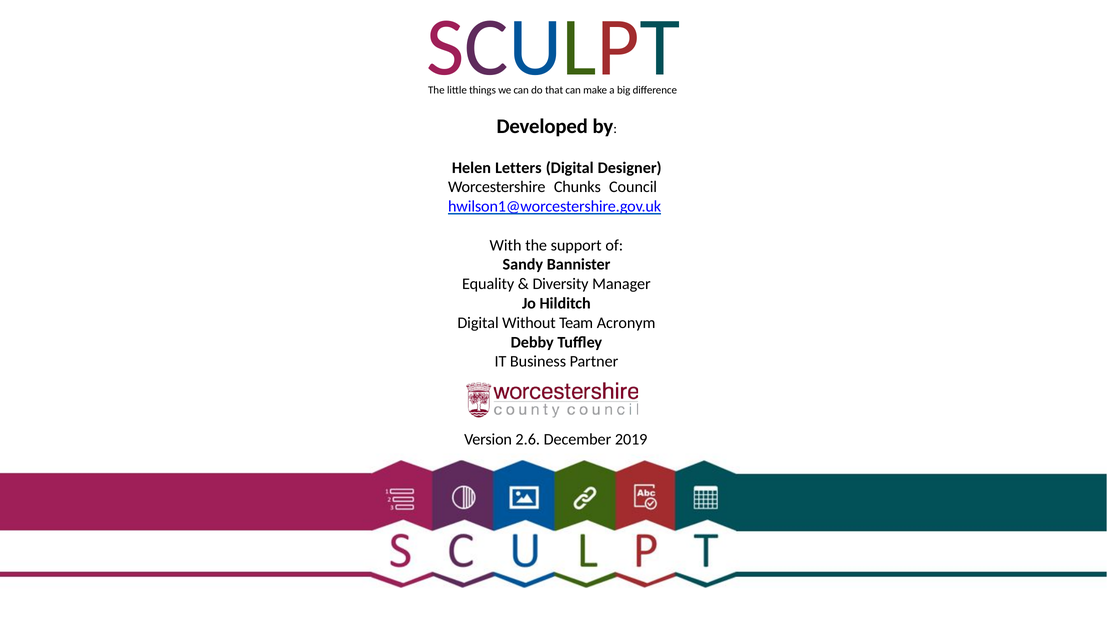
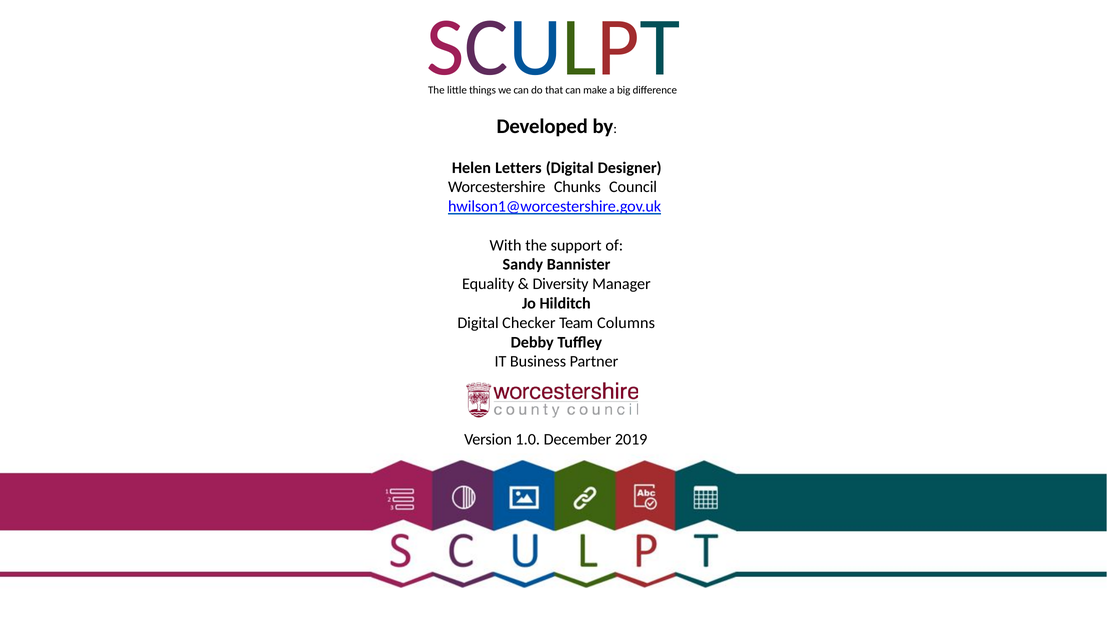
Without: Without -> Checker (529, 323)
Acronym: Acronym -> Columns (626, 323)
2.6: 2.6 -> 1.0 (528, 440)
